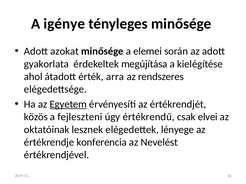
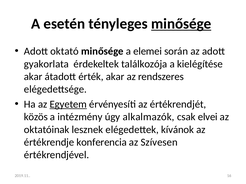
igénye: igénye -> esetén (64, 24)
minősége underline: none -> present (181, 24)
azokat: azokat -> oktató (65, 51)
megújítása: megújítása -> találkozója (144, 64)
ahol: ahol -> akar (33, 77)
érték arra: arra -> akar (115, 77)
fejleszteni: fejleszteni -> intézmény (80, 117)
értékrendű: értékrendű -> alkalmazók (149, 117)
lényege: lényege -> kívánok (178, 130)
Nevelést: Nevelést -> Szívesen (159, 143)
